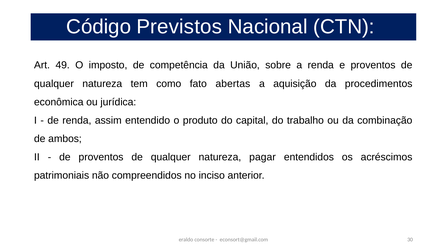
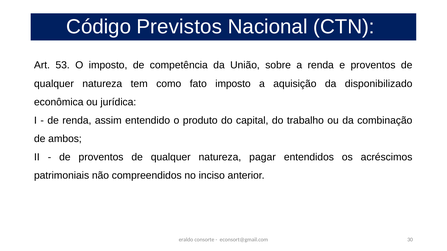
49: 49 -> 53 (63, 65)
fato abertas: abertas -> imposto (233, 84)
procedimentos: procedimentos -> disponibilizado (379, 84)
